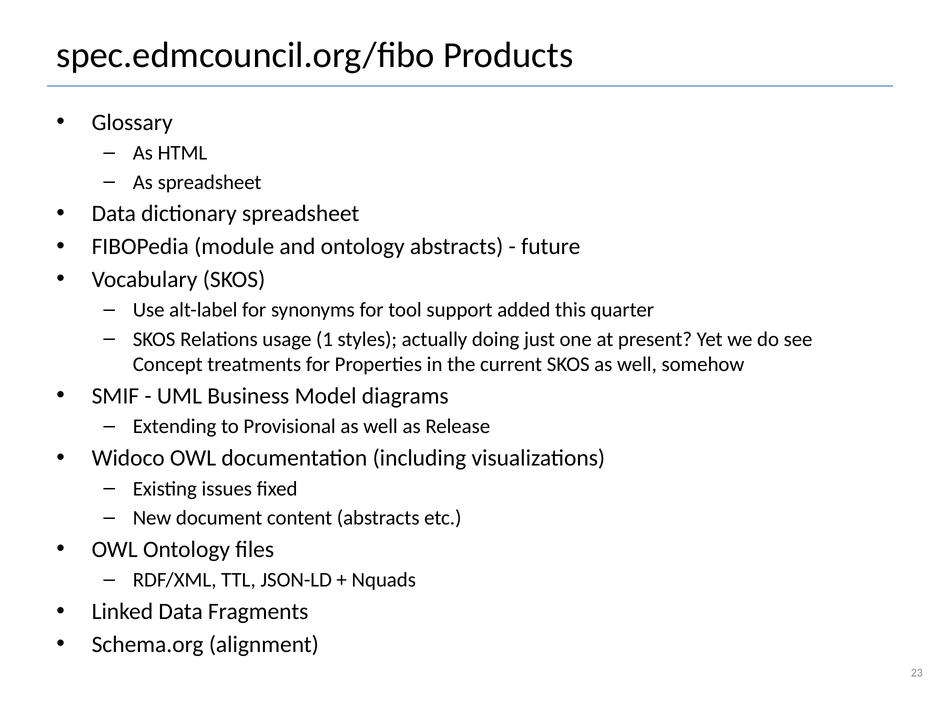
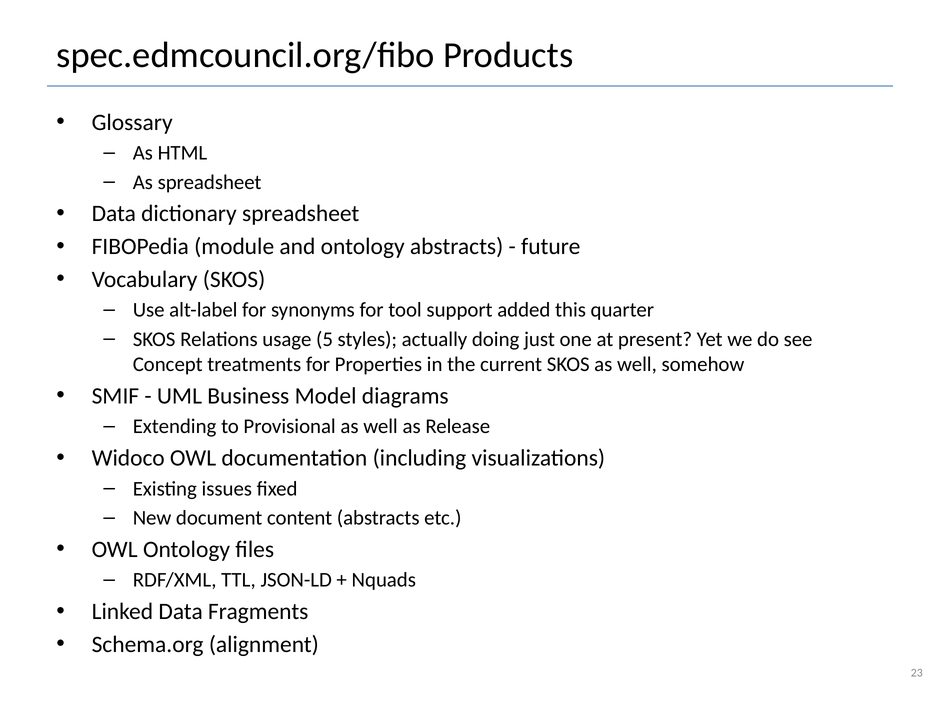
1: 1 -> 5 (324, 339)
